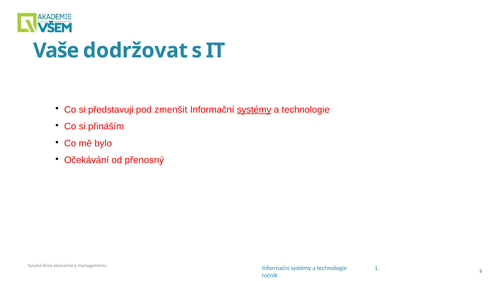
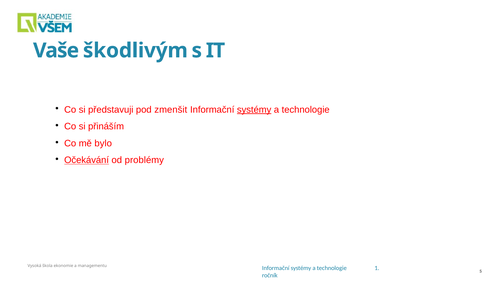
dodržovat: dodržovat -> škodlivým (135, 51)
Očekávání underline: none -> present (87, 160)
přenosný: přenosný -> problémy (144, 160)
